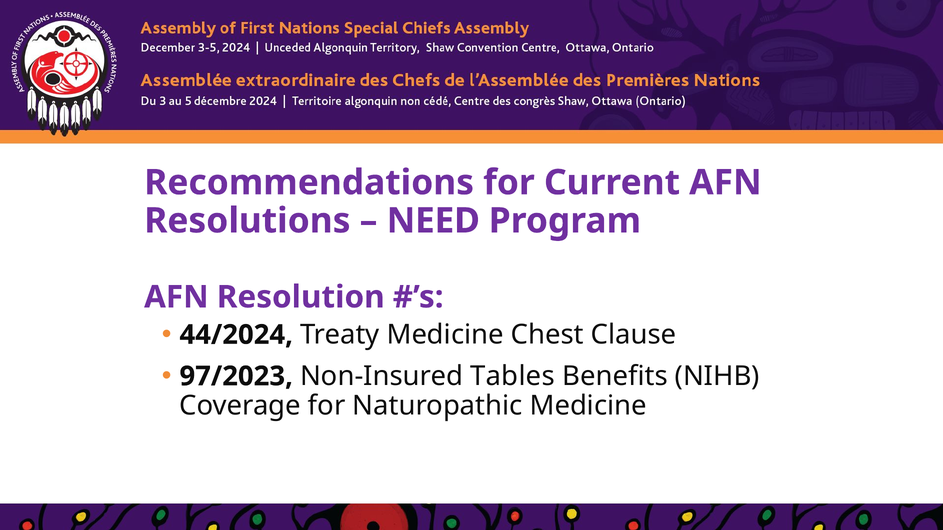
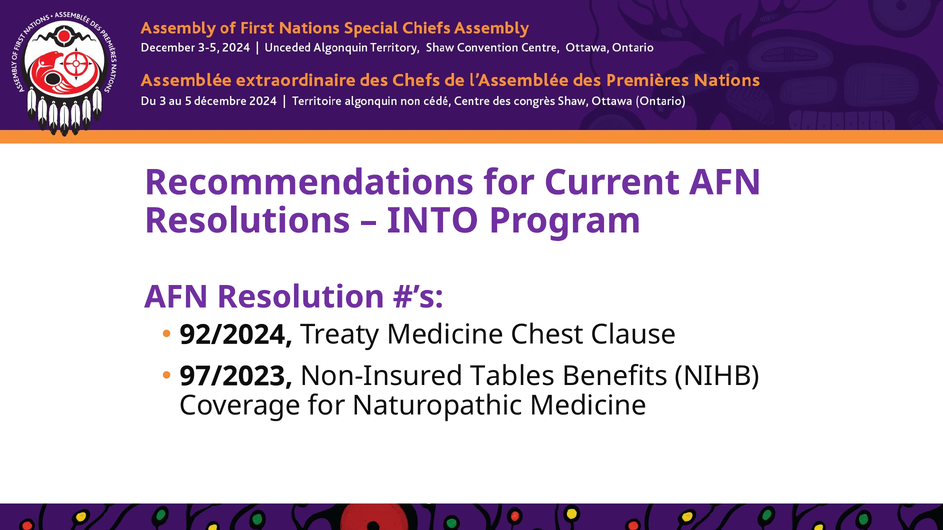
NEED: NEED -> INTO (433, 221)
44/2024: 44/2024 -> 92/2024 (236, 335)
